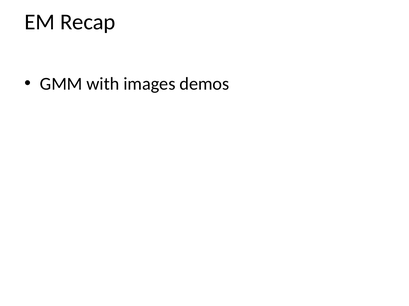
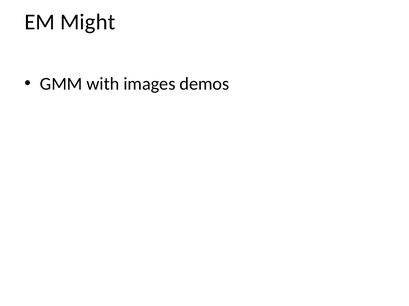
Recap: Recap -> Might (88, 22)
